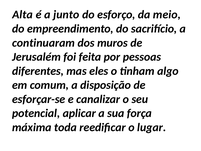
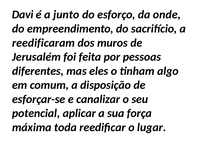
Alta: Alta -> Davi (23, 15)
meio: meio -> onde (167, 15)
continuaram: continuaram -> reedificaram (43, 43)
